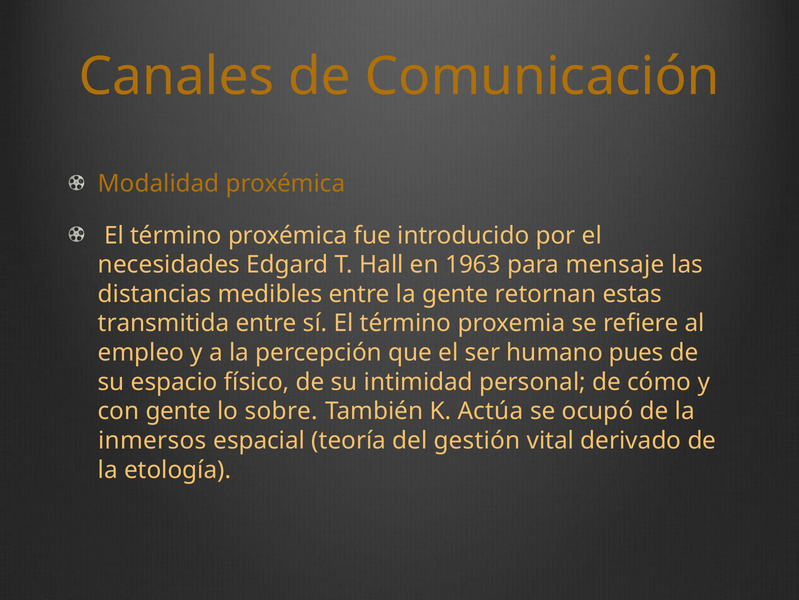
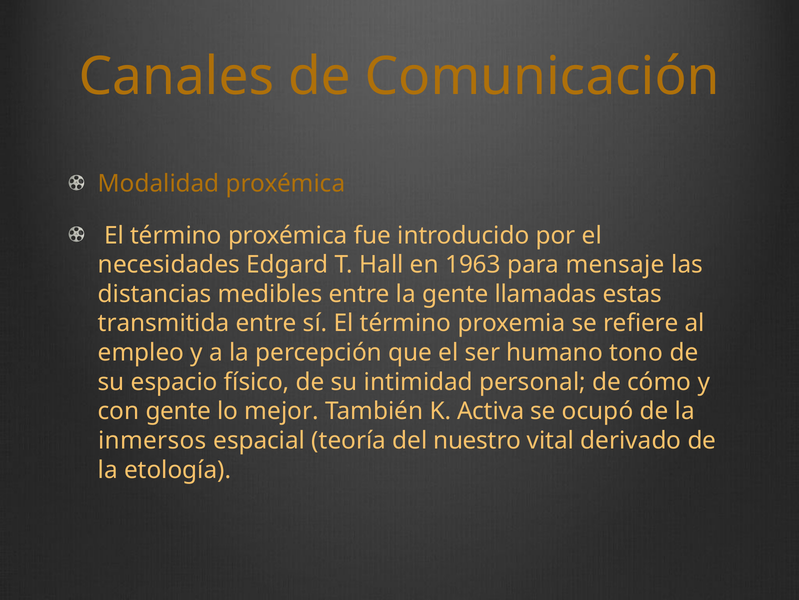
retornan: retornan -> llamadas (546, 294)
pues: pues -> tono (636, 352)
sobre: sobre -> mejor (282, 411)
Actúa: Actúa -> Activa (491, 411)
gestión: gestión -> nuestro (477, 440)
